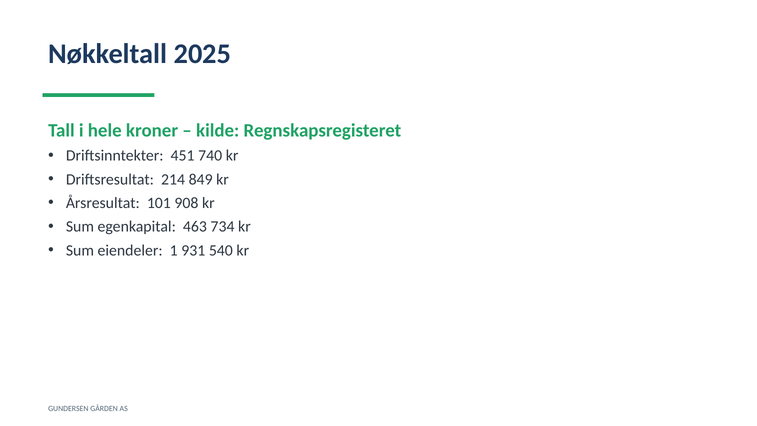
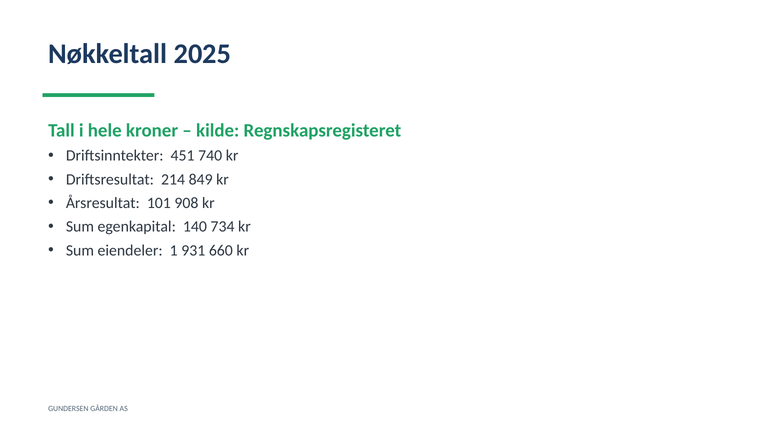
463: 463 -> 140 (195, 227)
540: 540 -> 660 (221, 250)
